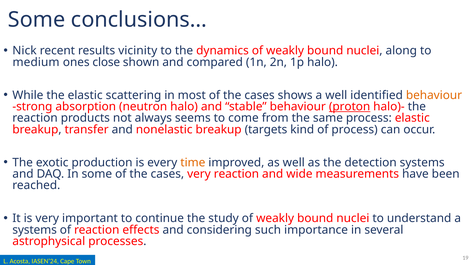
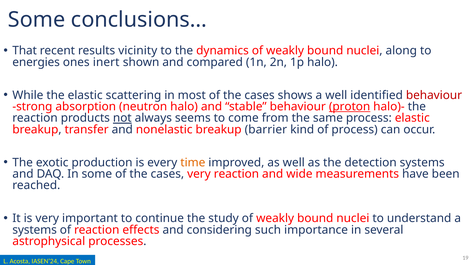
Nick: Nick -> That (25, 51)
medium: medium -> energies (36, 62)
close: close -> inert (106, 62)
behaviour colour: orange -> red (434, 95)
not underline: none -> present (122, 118)
targets: targets -> barrier (266, 130)
